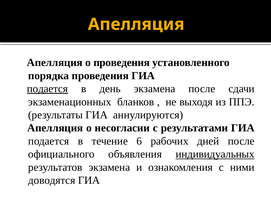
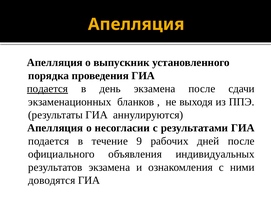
о проведения: проведения -> выпускник (122, 63)
6: 6 -> 9 (139, 141)
индивидуальных underline: present -> none (215, 154)
